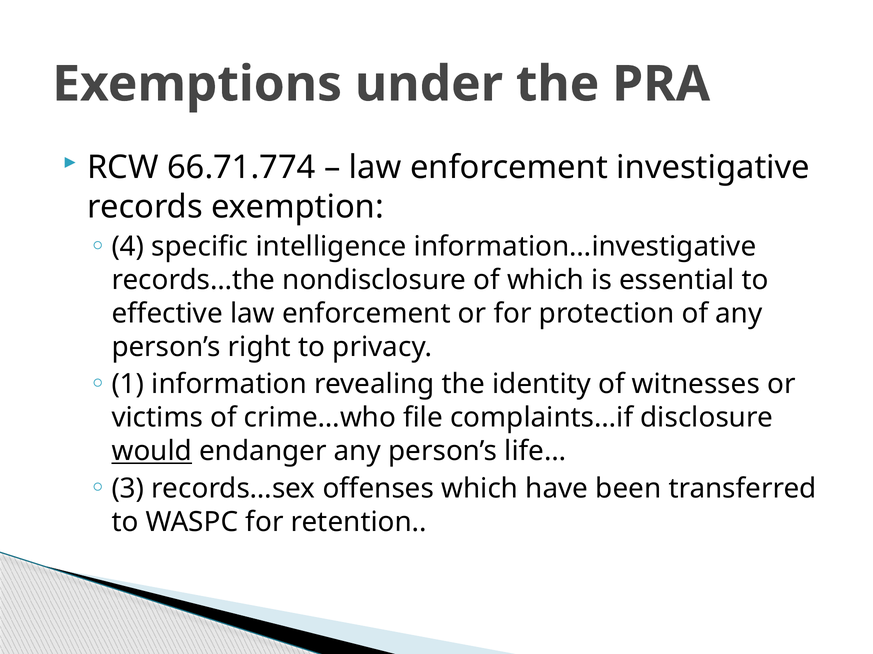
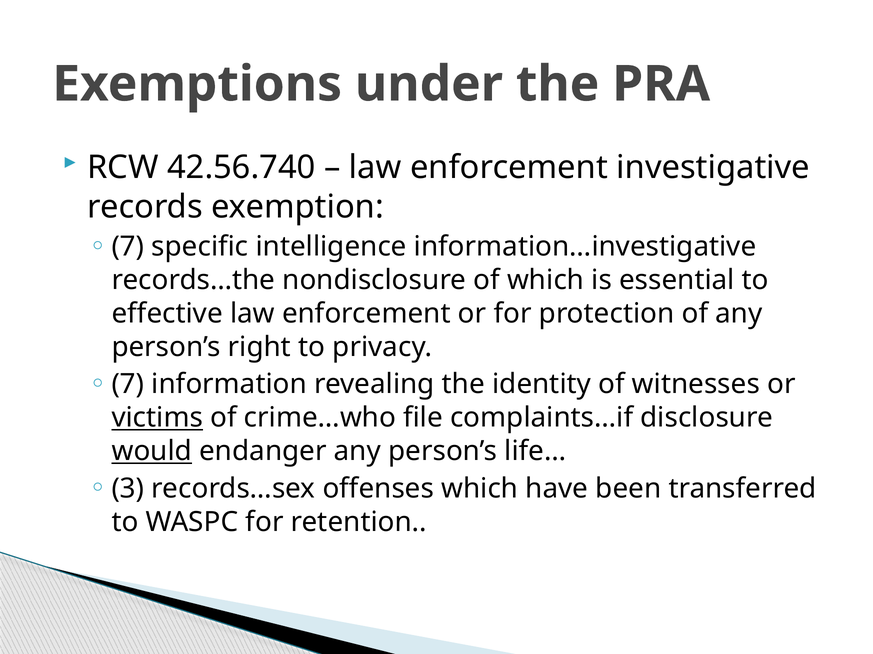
66.71.774: 66.71.774 -> 42.56.740 (241, 168)
4: 4 -> 7 (128, 247)
1: 1 -> 7 (128, 385)
victims underline: none -> present (157, 418)
